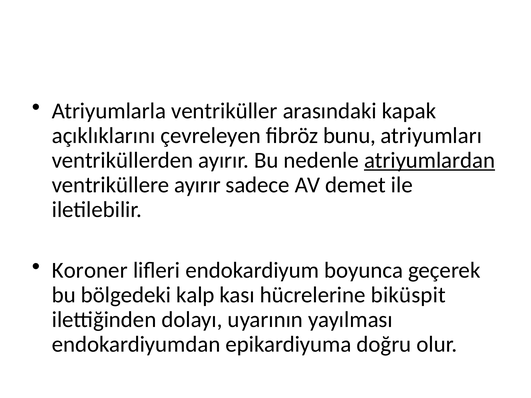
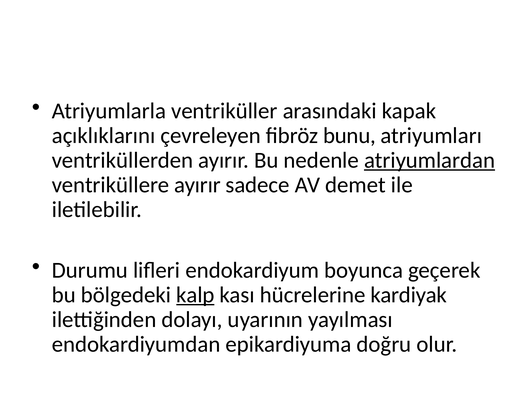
Koroner: Koroner -> Durumu (90, 270)
kalp underline: none -> present (195, 295)
biküspit: biküspit -> kardiyak (409, 295)
